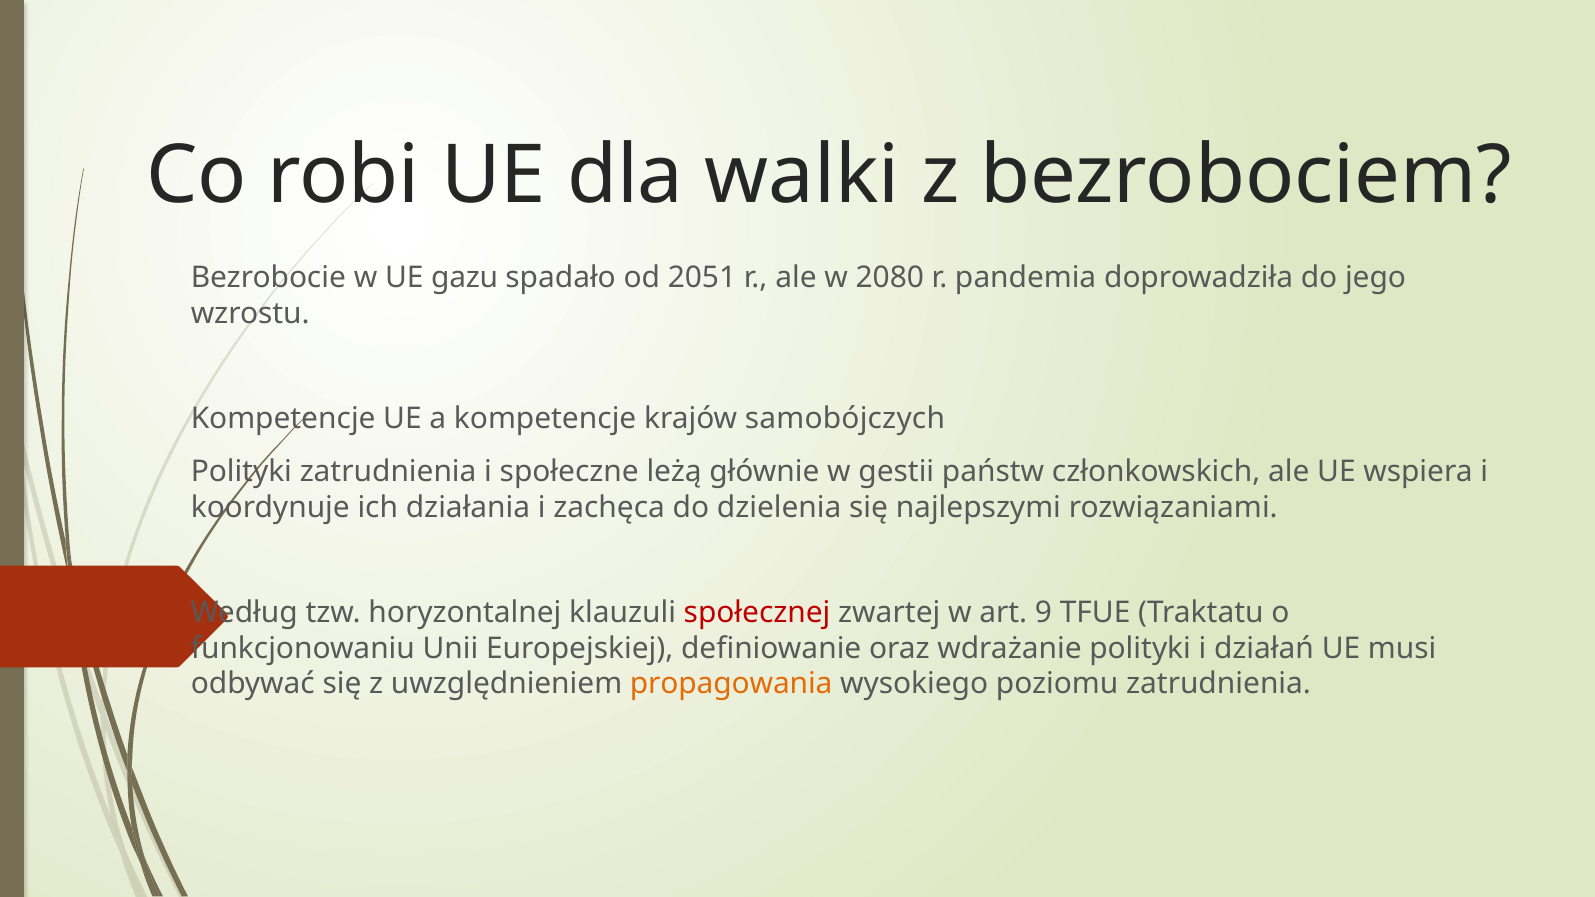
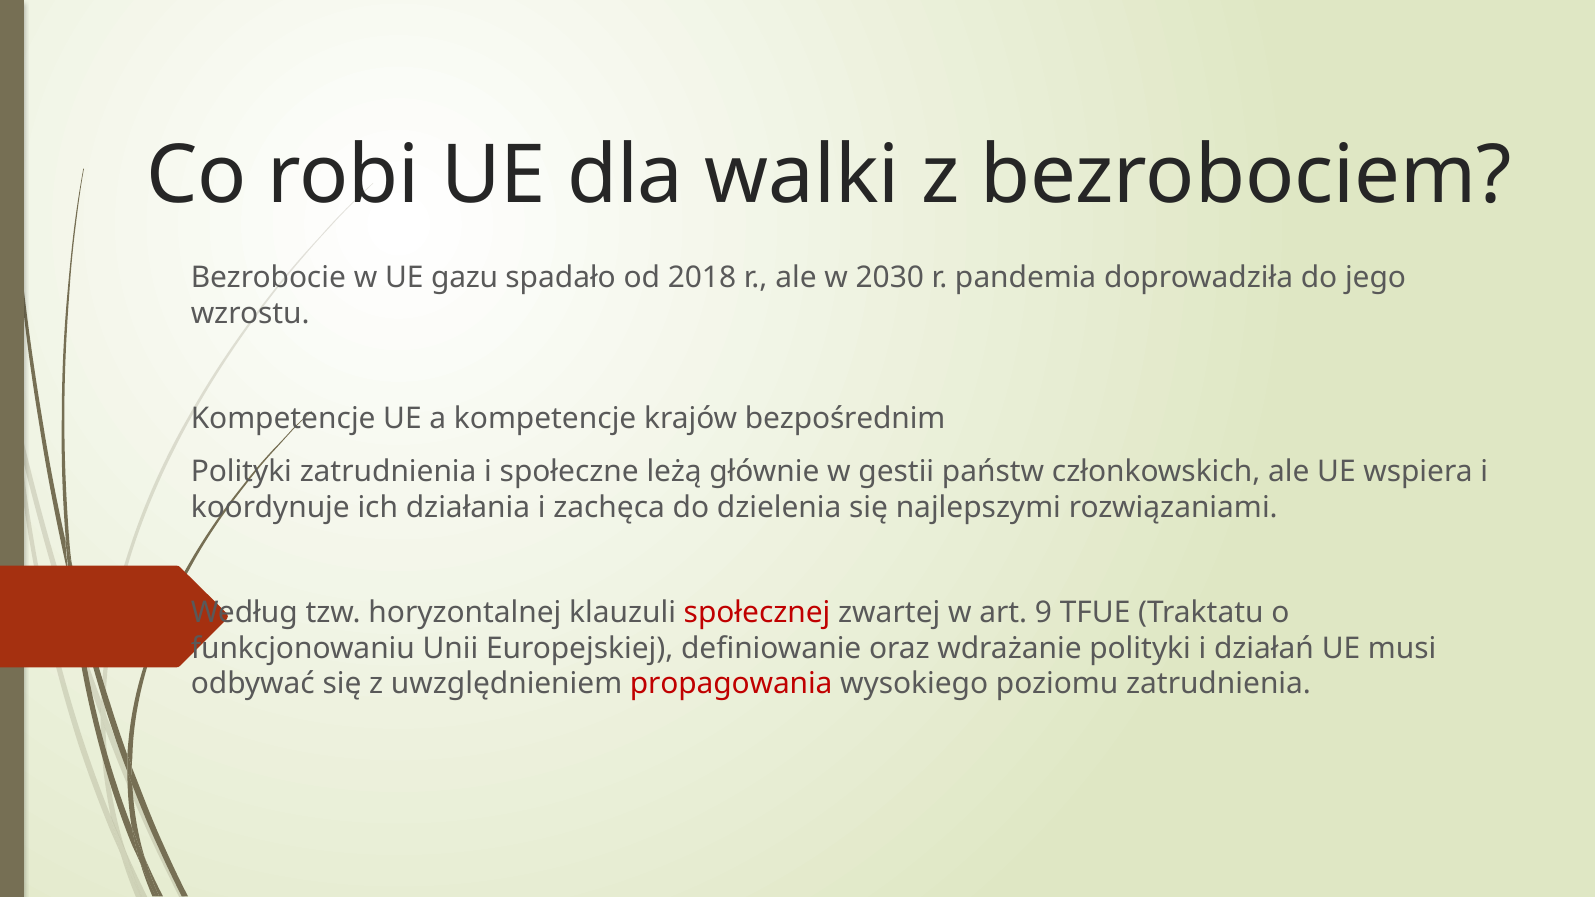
2051: 2051 -> 2018 (702, 278)
2080: 2080 -> 2030 (890, 278)
samobójczych: samobójczych -> bezpośrednim (845, 419)
propagowania colour: orange -> red (731, 684)
